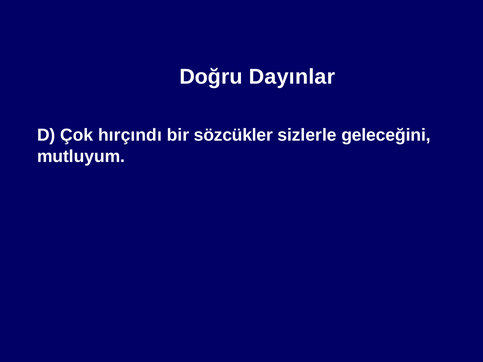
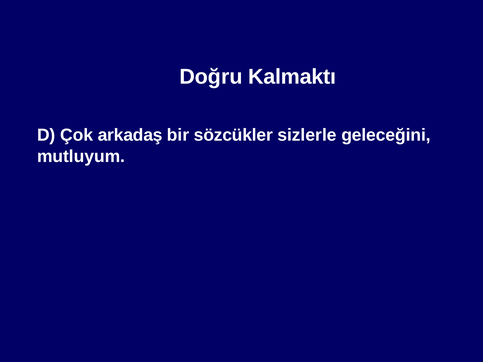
Dayınlar: Dayınlar -> Kalmaktı (292, 77)
hırçındı: hırçındı -> arkadaş (130, 135)
